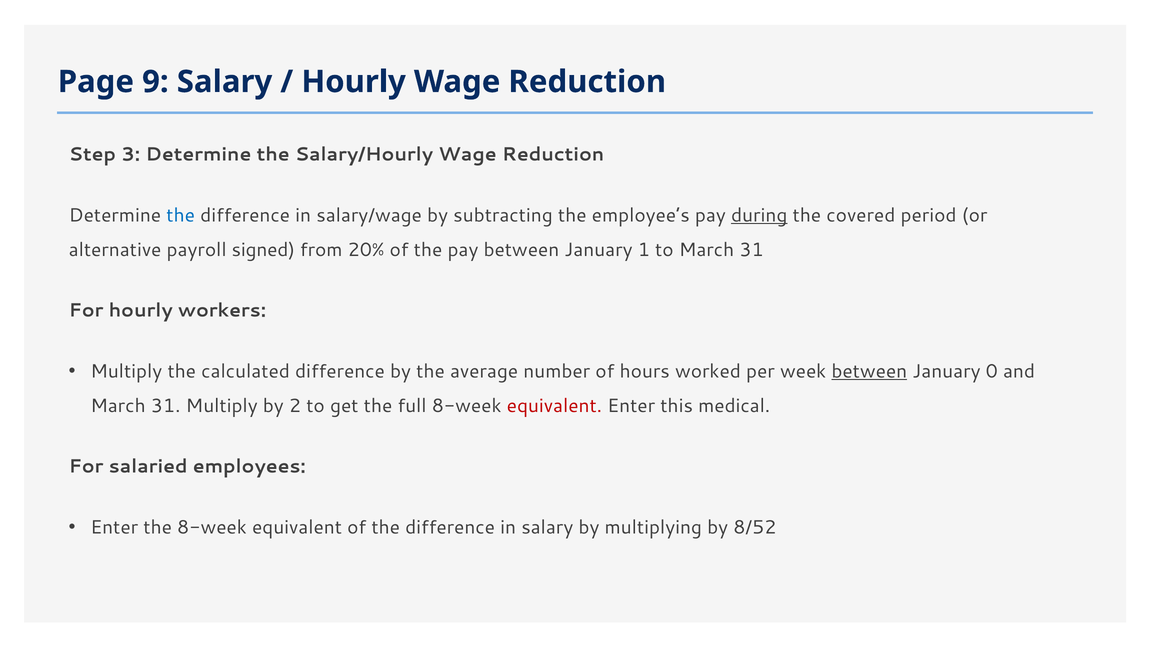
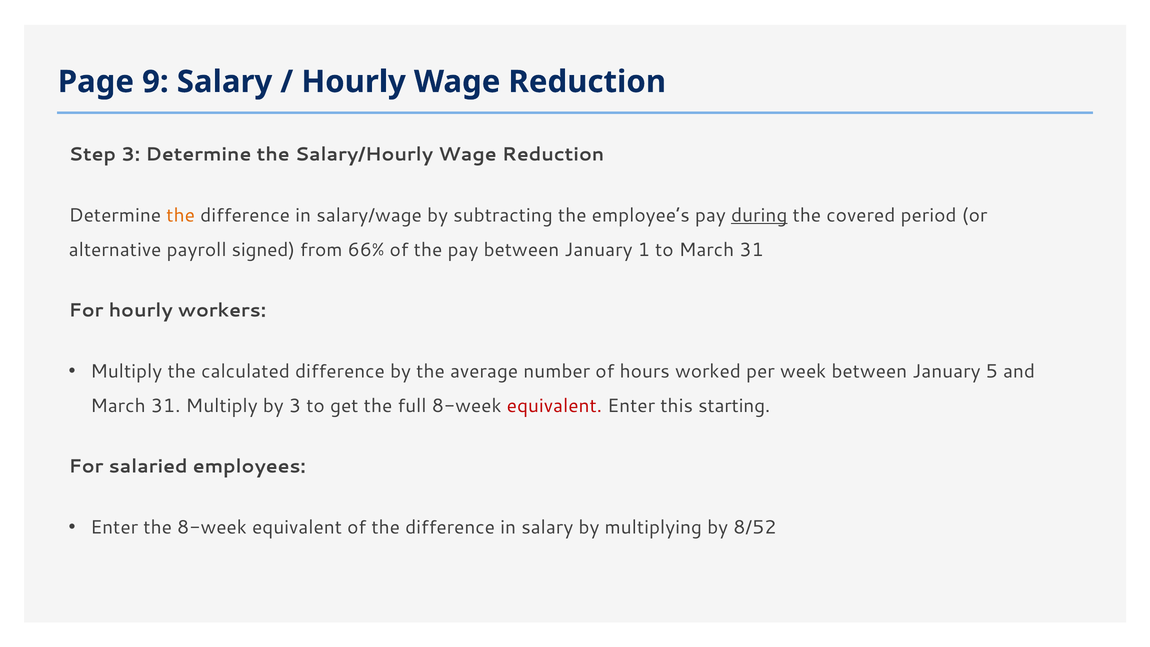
the colour: blue -> orange (181, 215)
20%: 20% -> 66% (366, 250)
between underline: present -> none (869, 371)
0: 0 -> 5 (992, 371)
by 2: 2 -> 3 (295, 406)
medical: medical -> starting (734, 406)
